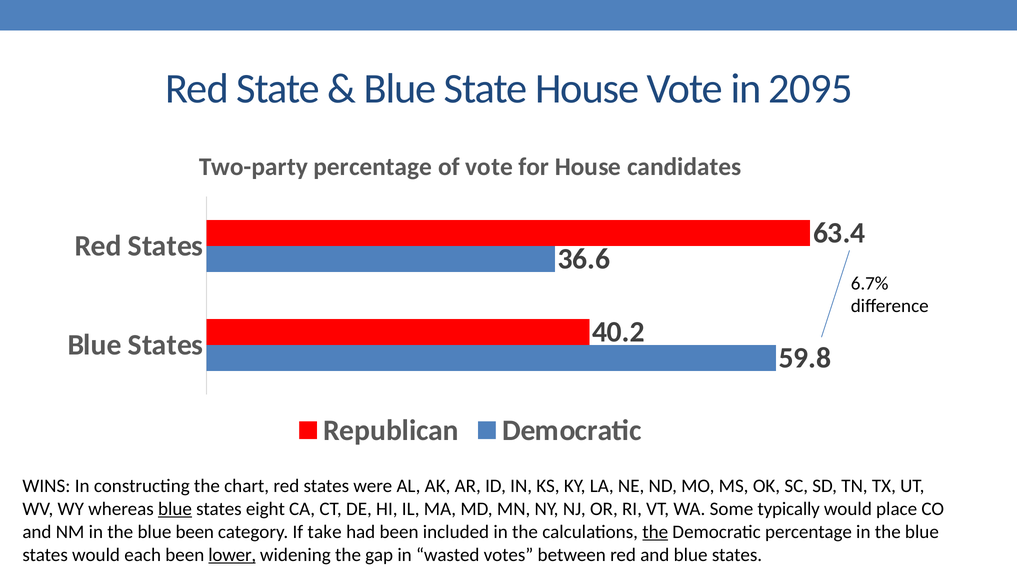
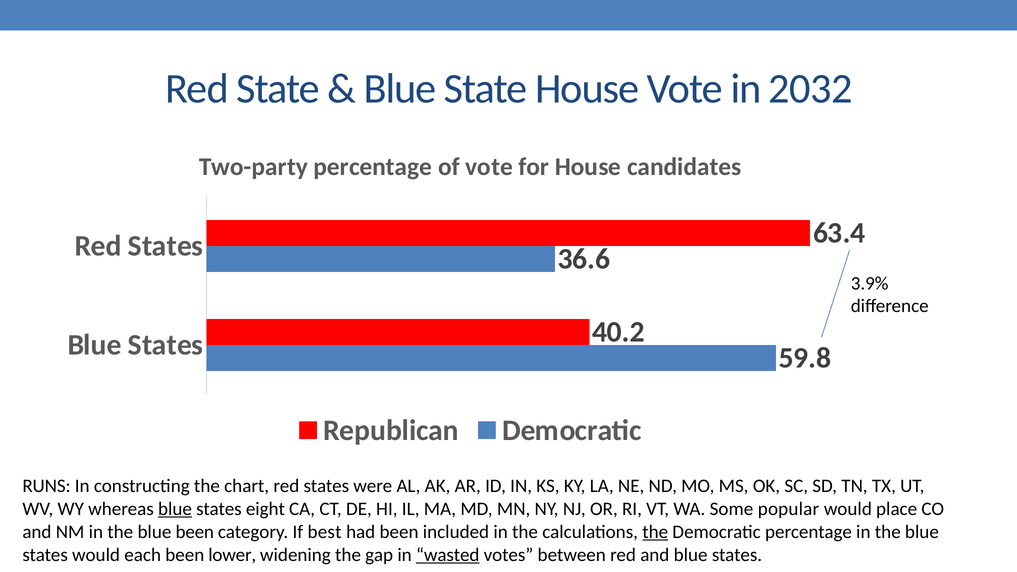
2095: 2095 -> 2032 (810, 89)
6.7%: 6.7% -> 3.9% (870, 283)
WINS: WINS -> RUNS (47, 486)
typically: typically -> popular (788, 509)
take: take -> best (325, 532)
lower underline: present -> none (232, 555)
wasted underline: none -> present (448, 555)
